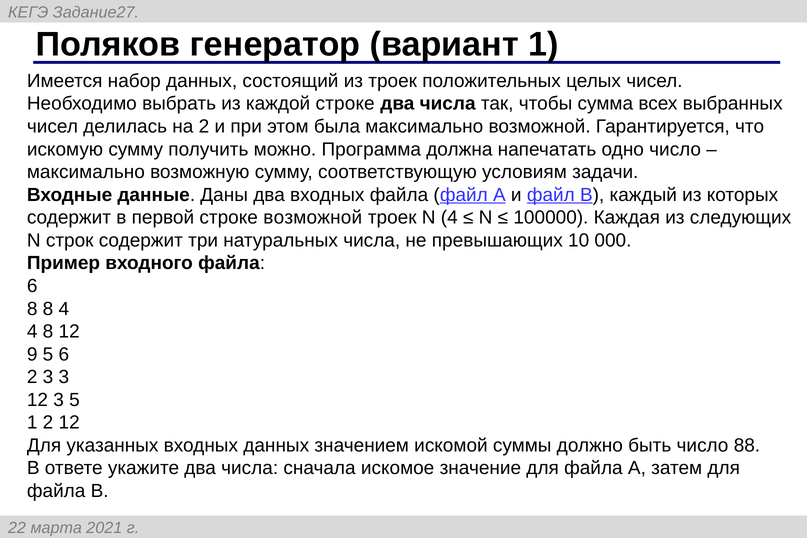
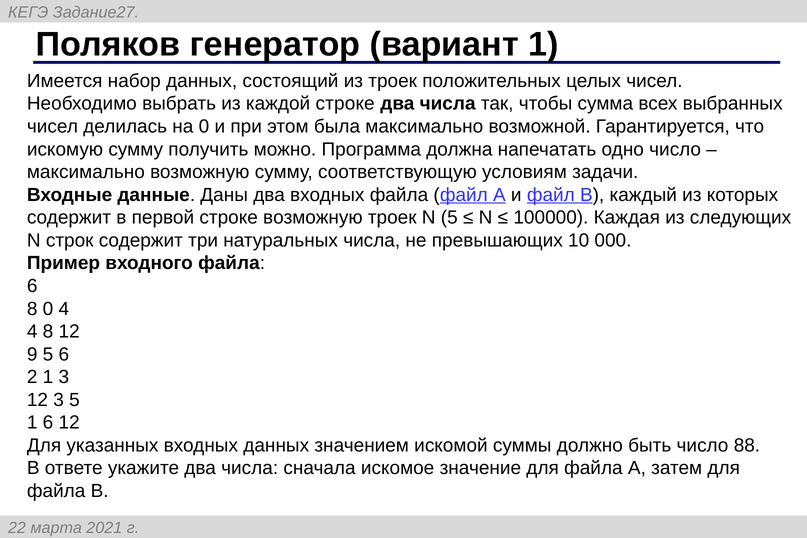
на 2: 2 -> 0 (204, 126)
строке возможной: возможной -> возможную (313, 218)
N 4: 4 -> 5 (449, 218)
8 8: 8 -> 0 (48, 309)
2 3: 3 -> 1 (48, 377)
1 2: 2 -> 6 (48, 423)
